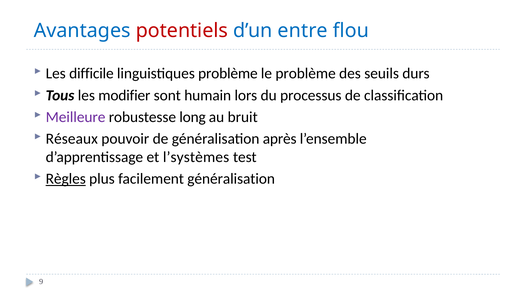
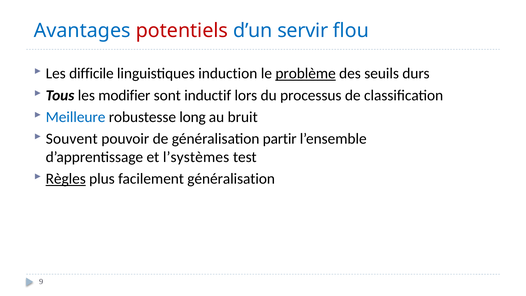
entre: entre -> servir (303, 31)
linguistiques problème: problème -> induction (228, 74)
problème underline: none -> present (306, 74)
humain: humain -> inductif (208, 95)
Meilleure colour: purple -> blue (76, 117)
Réseaux: Réseaux -> Souvent (72, 139)
après: après -> partir (280, 139)
